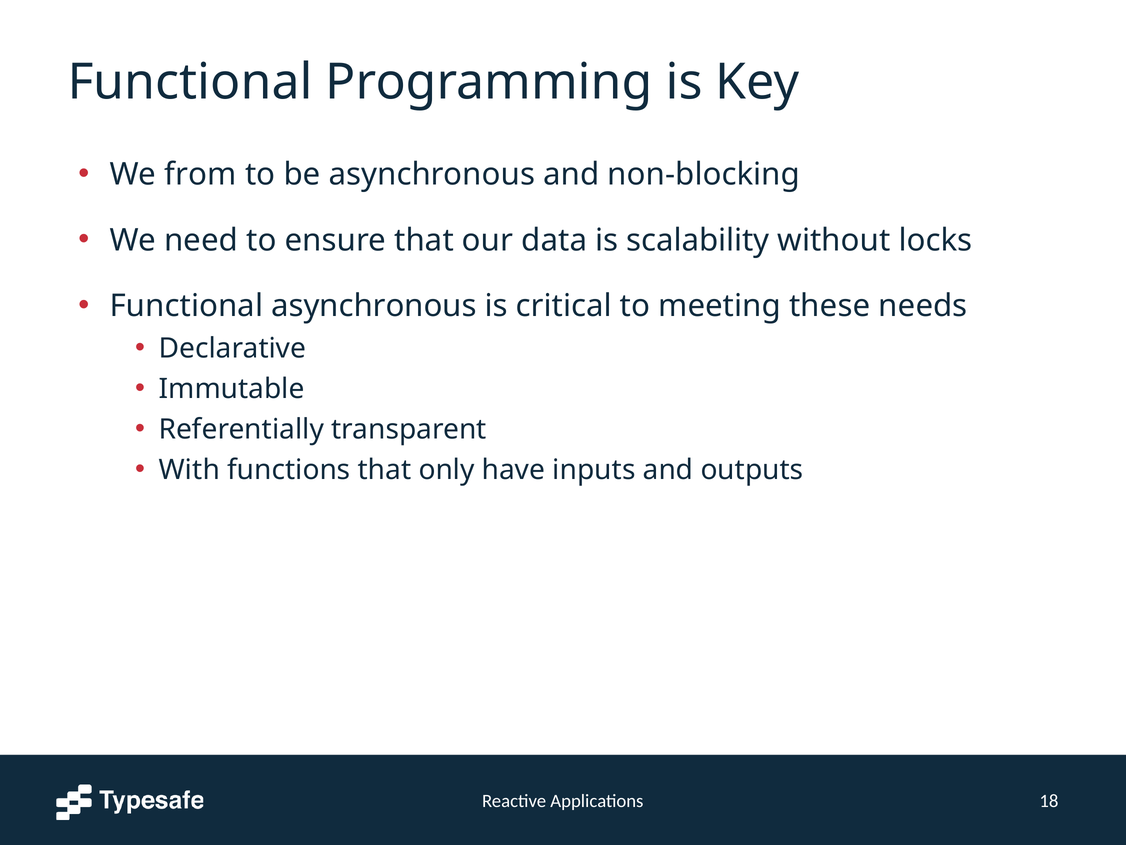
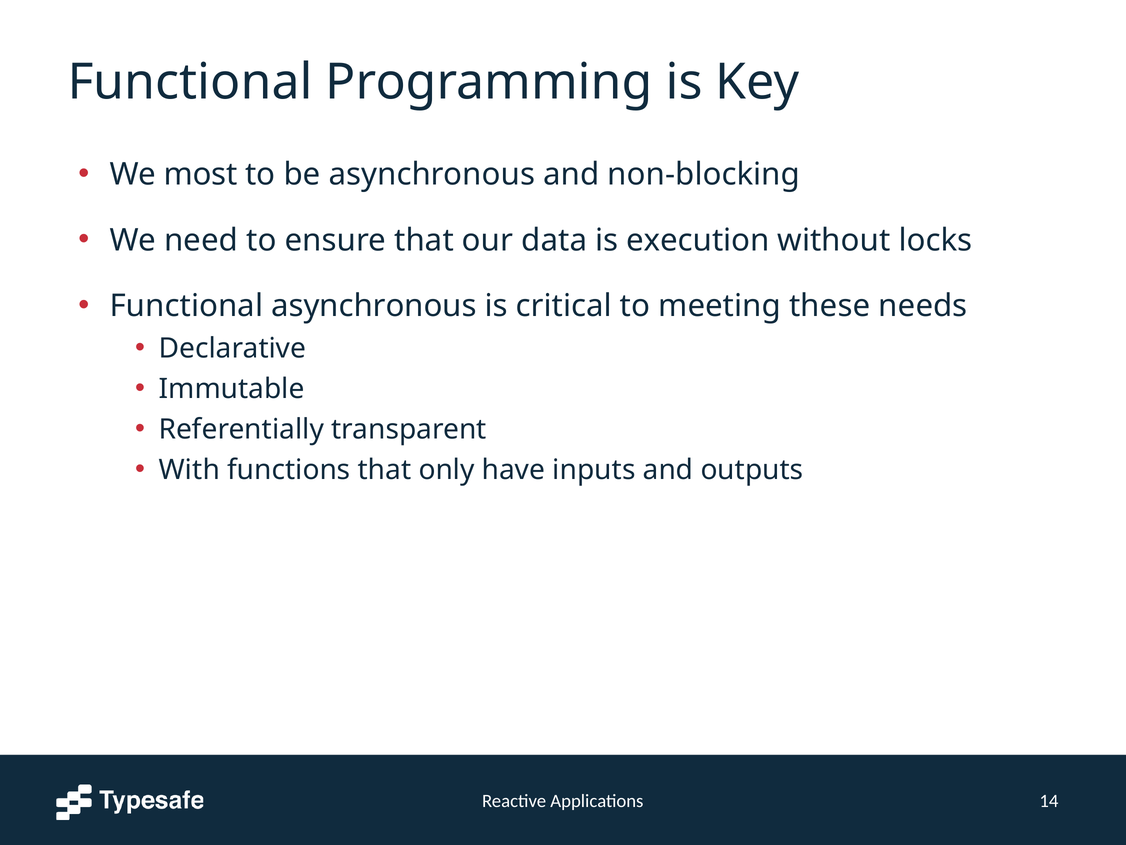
from: from -> most (201, 174)
scalability: scalability -> execution (698, 240)
18: 18 -> 14 (1049, 801)
